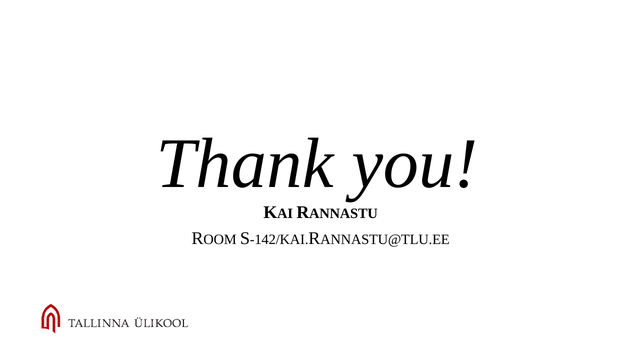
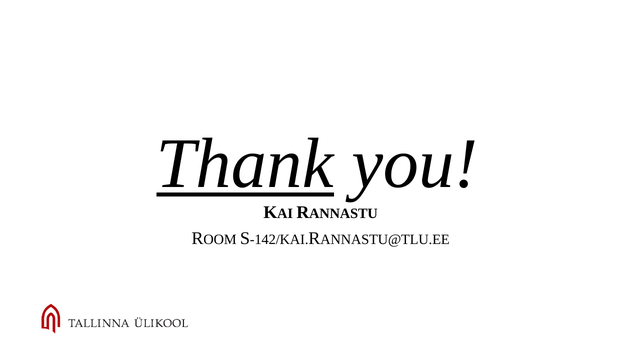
Thank underline: none -> present (245, 164)
